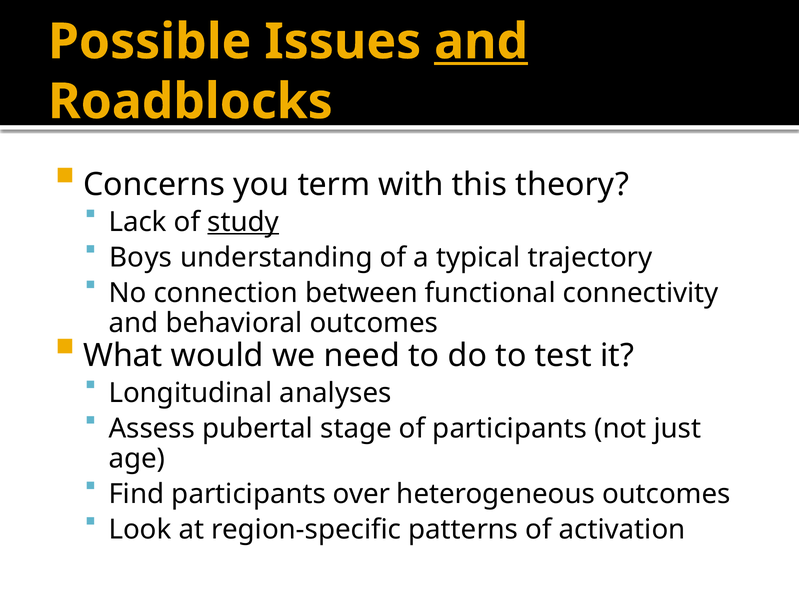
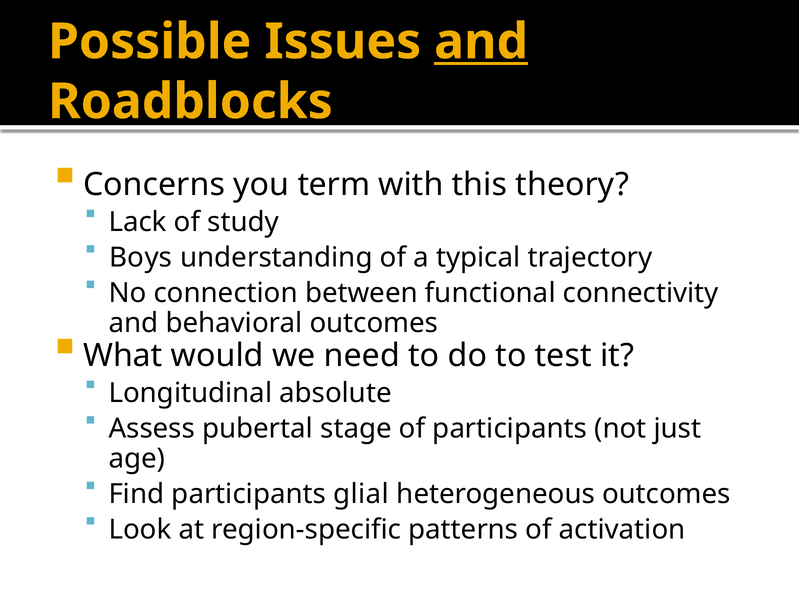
study underline: present -> none (243, 222)
analyses: analyses -> absolute (336, 393)
over: over -> glial (361, 494)
